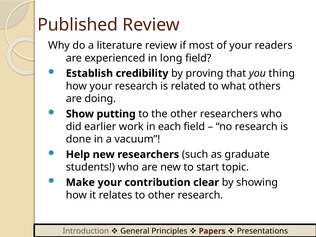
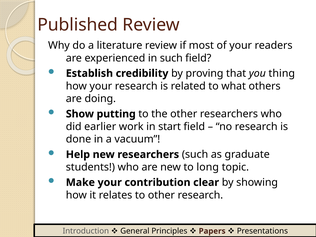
in long: long -> such (171, 58)
each: each -> start (170, 127)
start: start -> long (208, 167)
